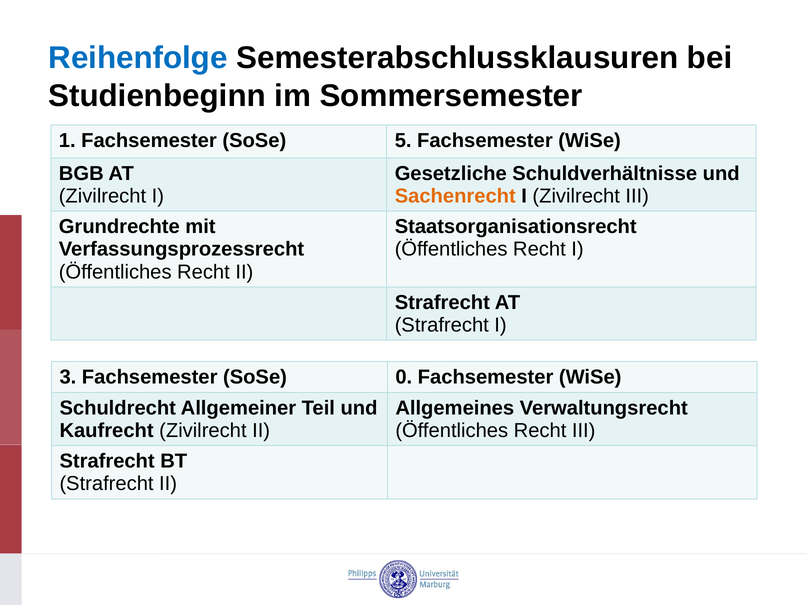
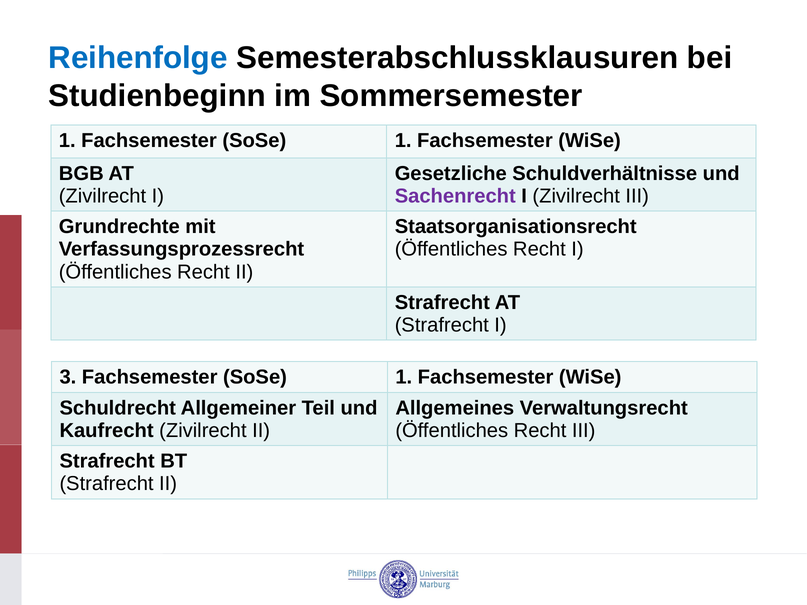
1 Fachsemester SoSe 5: 5 -> 1 (403, 141)
Sachenrecht colour: orange -> purple (455, 196)
3 Fachsemester SoSe 0: 0 -> 1 (404, 377)
